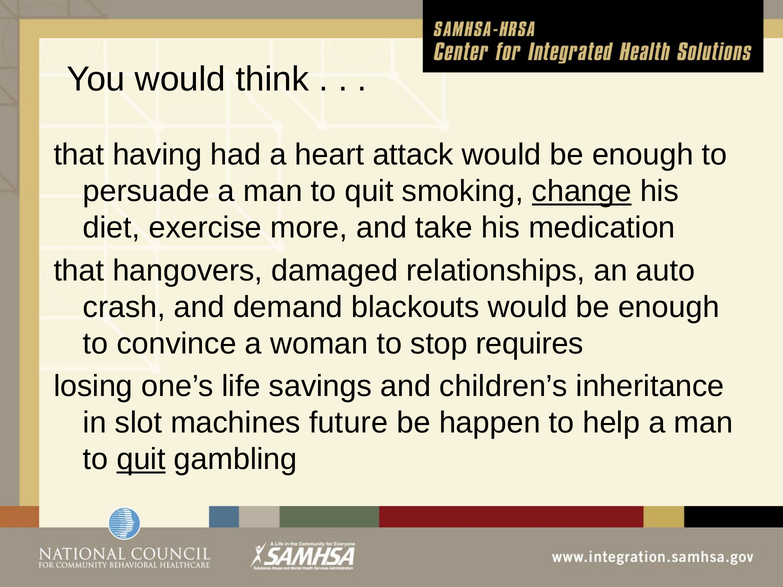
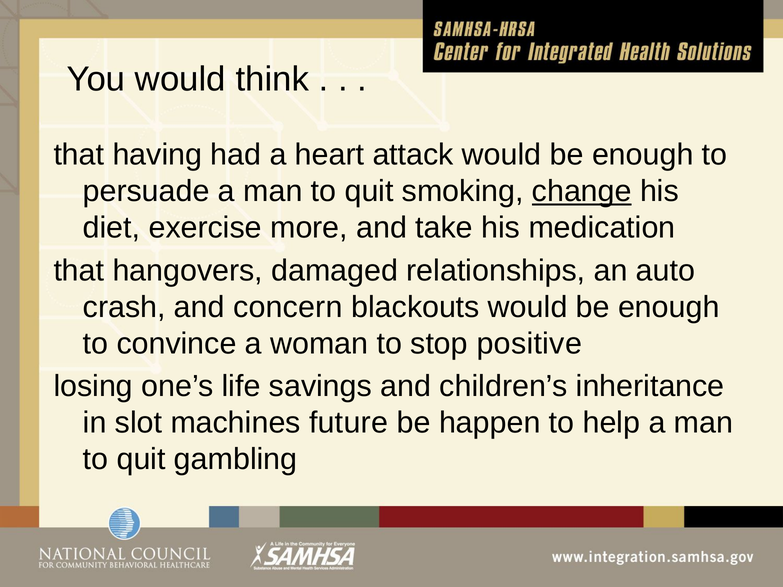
demand: demand -> concern (288, 307)
requires: requires -> positive (529, 344)
quit underline: present -> none (141, 460)
